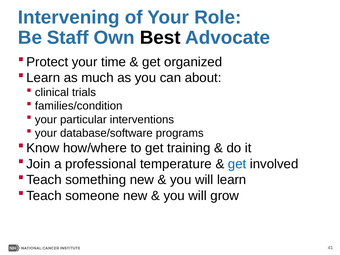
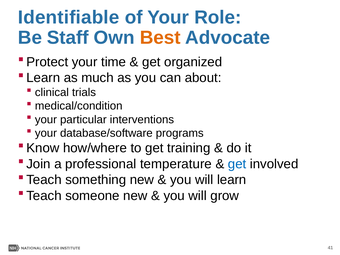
Intervening: Intervening -> Identifiable (69, 17)
Best colour: black -> orange (160, 38)
families/condition: families/condition -> medical/condition (79, 106)
